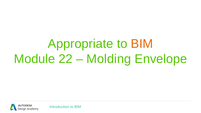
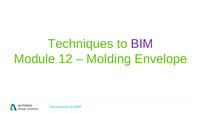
Appropriate: Appropriate -> Techniques (81, 44)
BIM colour: orange -> purple (142, 44)
22: 22 -> 12 (66, 59)
